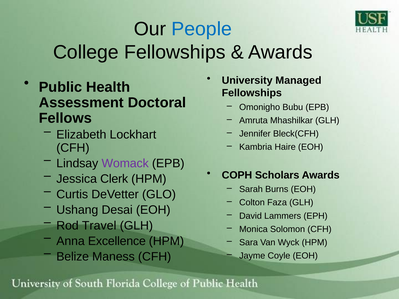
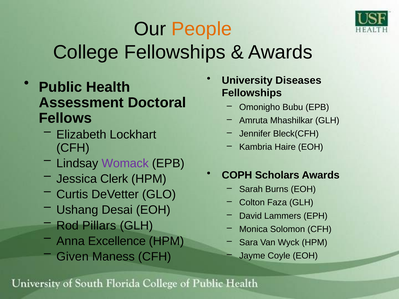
People colour: blue -> orange (202, 29)
Managed: Managed -> Diseases (298, 80)
Travel: Travel -> Pillars (99, 226)
Belize: Belize -> Given (73, 257)
